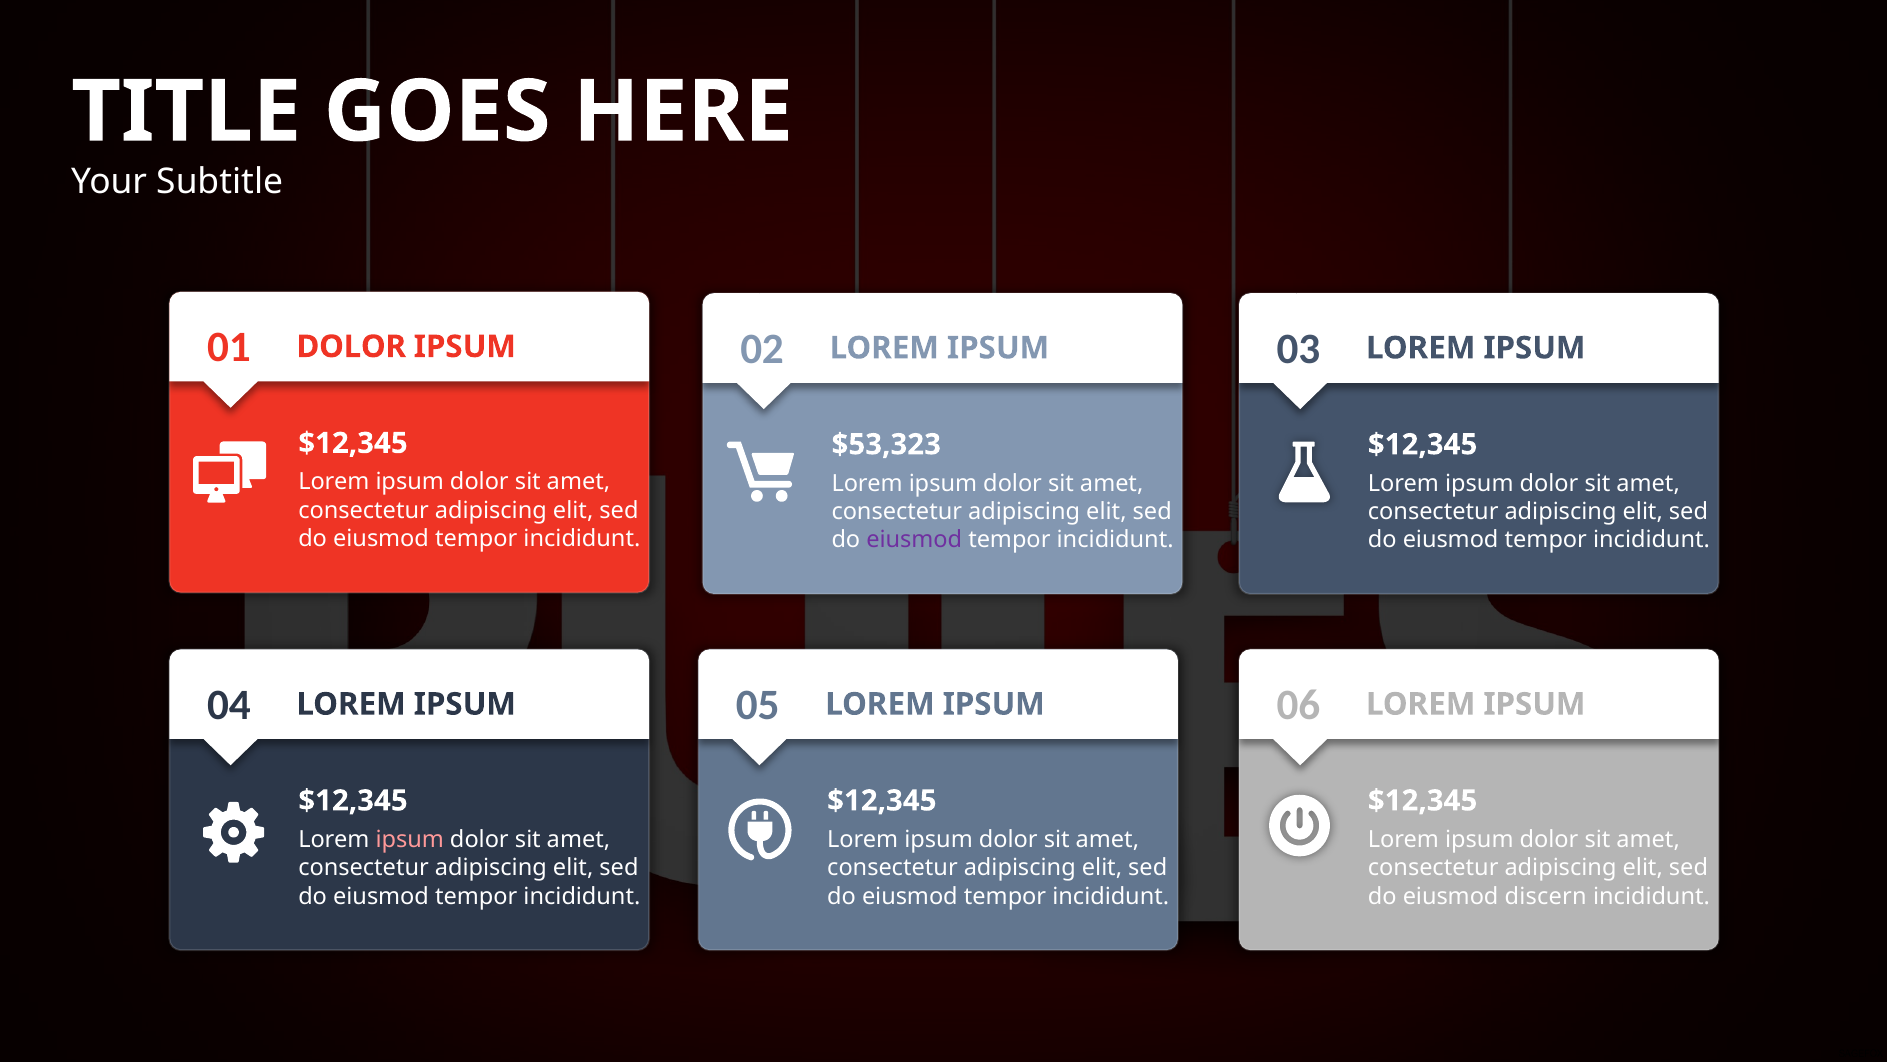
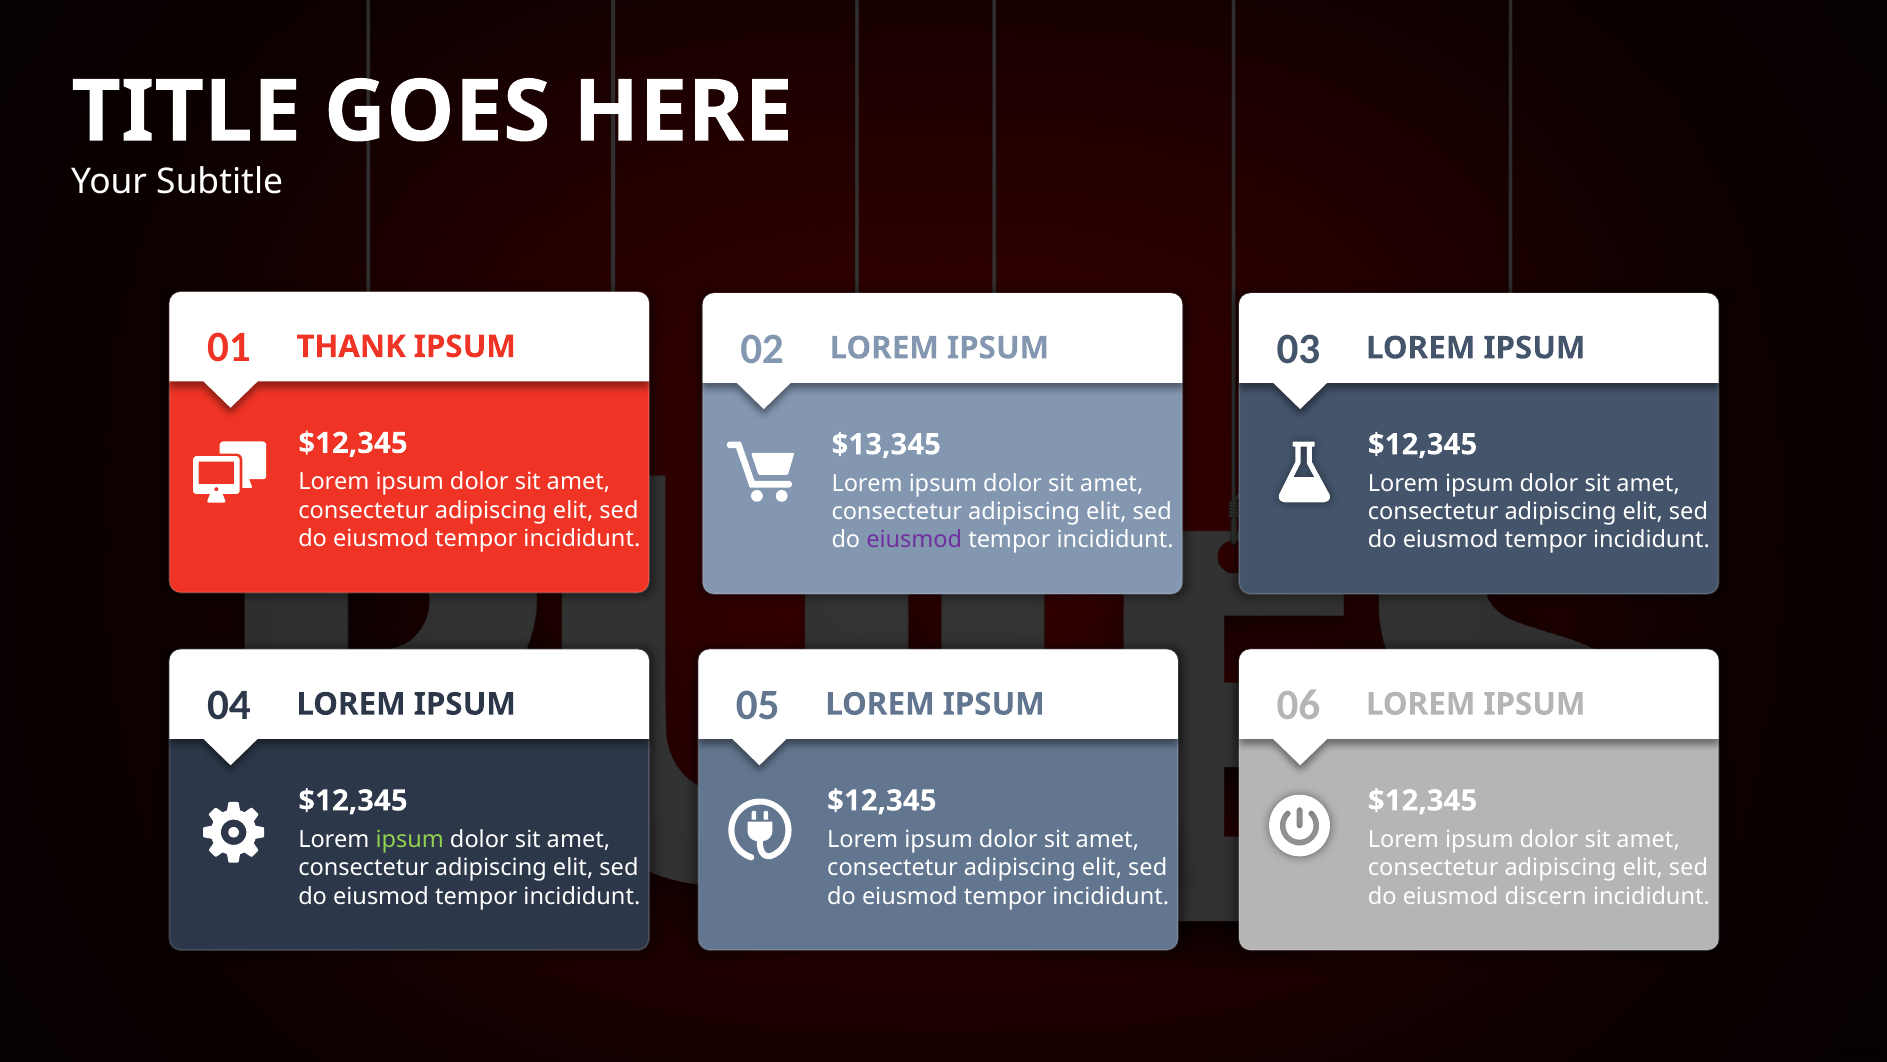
01 DOLOR: DOLOR -> THANK (351, 347)
$53,323: $53,323 -> $13,345 (886, 444)
ipsum colour: pink -> light green (410, 839)
